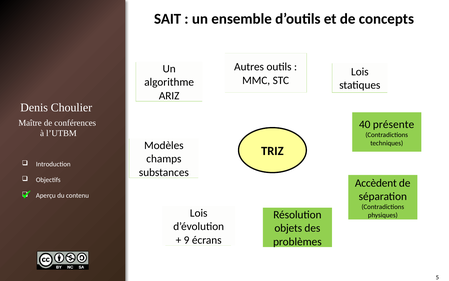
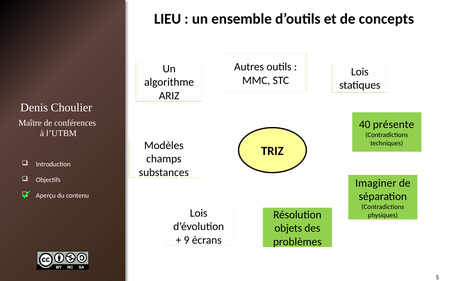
SAIT: SAIT -> LIEU (168, 19)
Accèdent: Accèdent -> Imaginer (376, 183)
